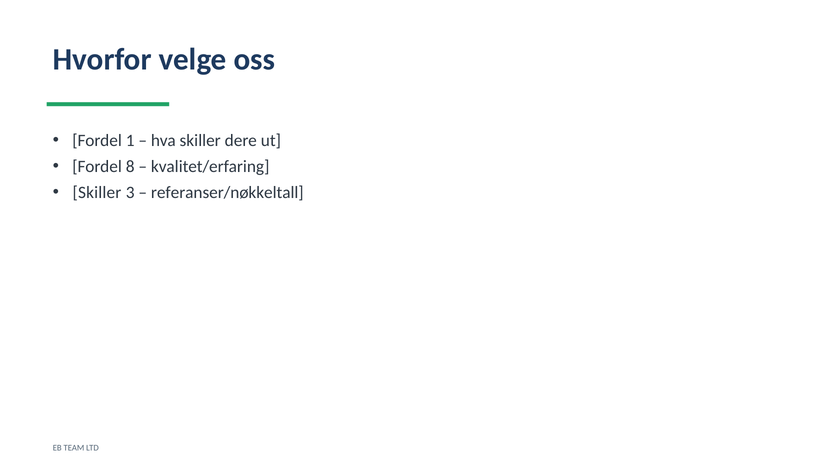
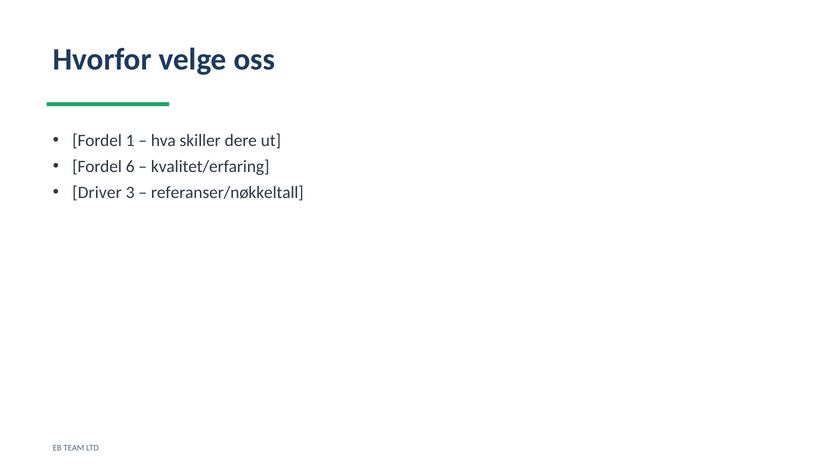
8: 8 -> 6 (130, 167)
Skiller: Skiller -> Driver (97, 192)
